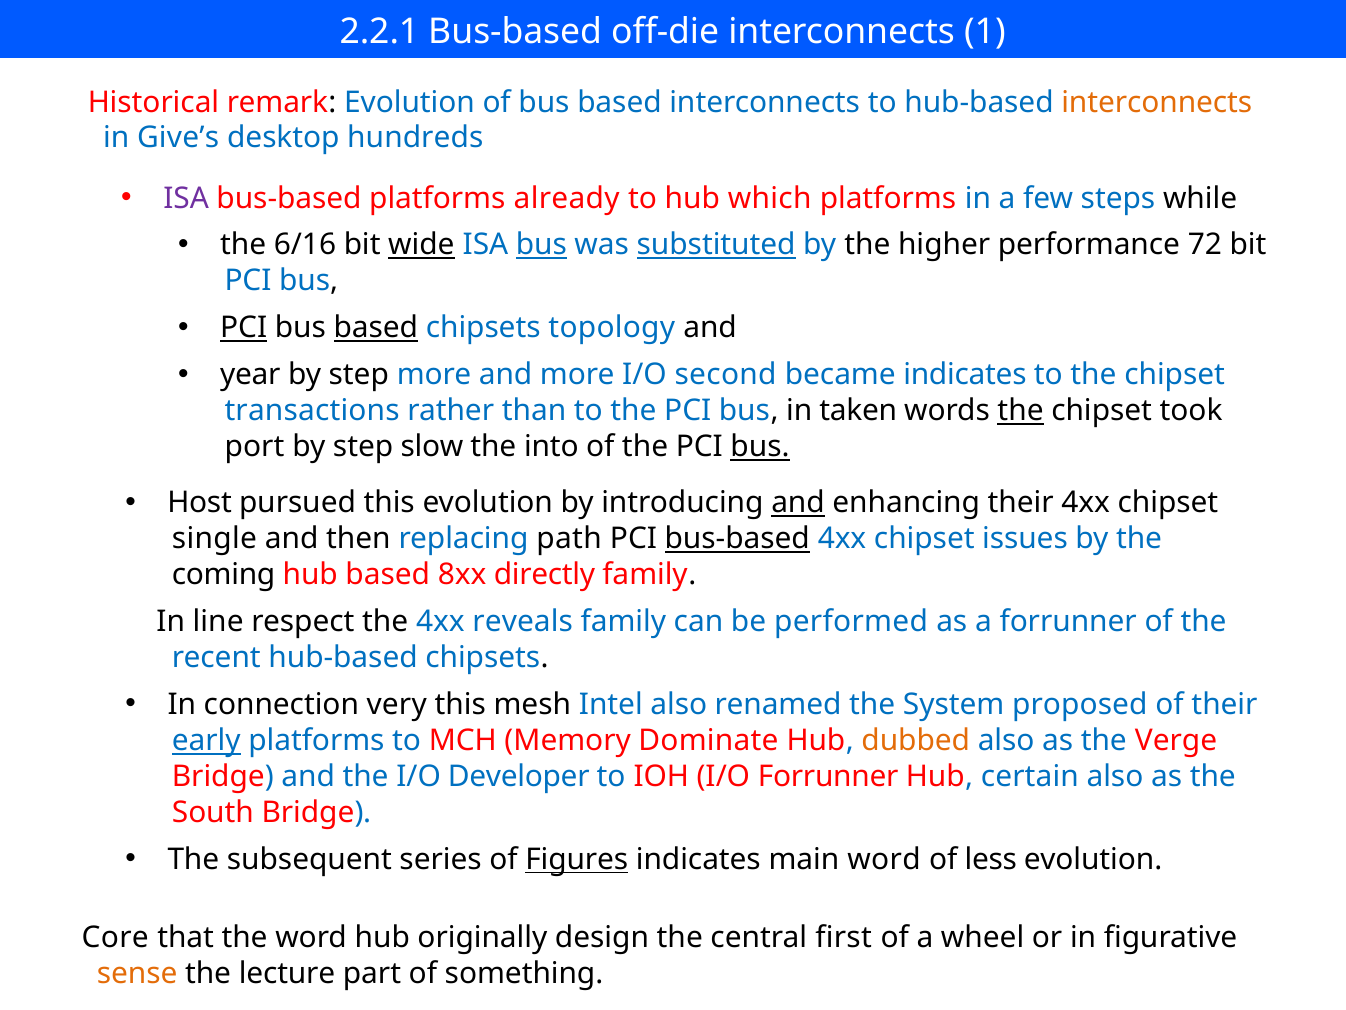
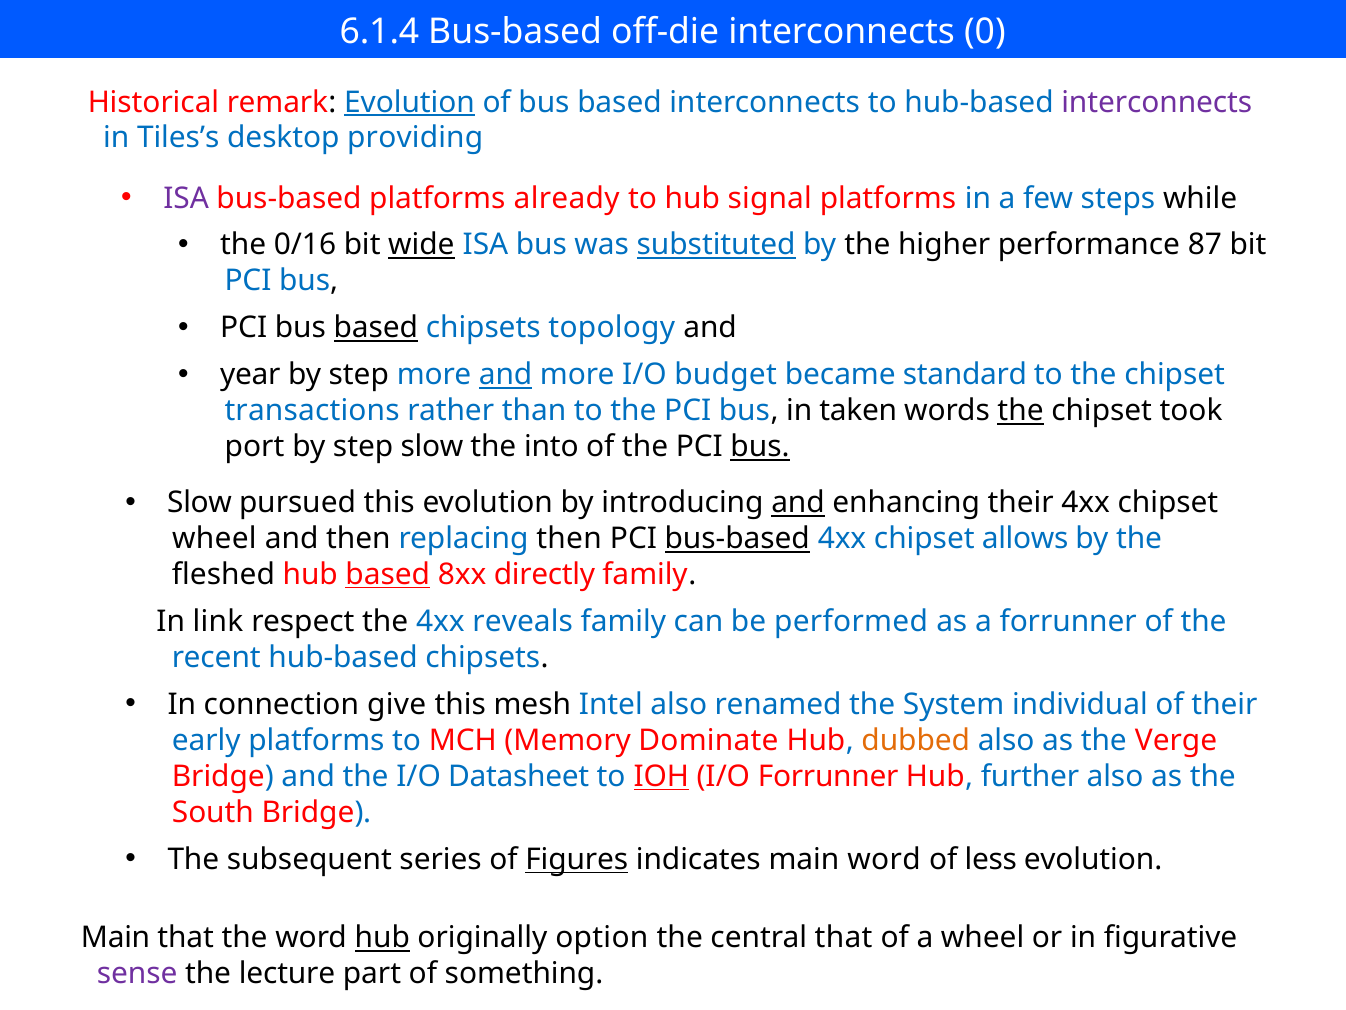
2.2.1: 2.2.1 -> 6.1.4 (379, 31)
1: 1 -> 0 (985, 31)
Evolution underline: none -> present (410, 102)
interconnects colour: orange -> purple (1157, 102)
Give’s: Give’s -> Tiles’s (178, 138)
hundreds: hundreds -> providing (415, 138)
which: which -> signal (770, 198)
6/16: 6/16 -> 0/16 (305, 245)
bus underline: present -> none (541, 245)
72: 72 -> 87 (1205, 245)
PCI underline: present -> none (244, 328)
and underline: none -> present (506, 375)
second: second -> budget (726, 375)
became indicates: indicates -> standard (965, 375)
Host: Host -> Slow (200, 503)
single: single -> wheel (214, 539)
replacing path: path -> then (569, 539)
issues: issues -> allows (1025, 539)
coming: coming -> fleshed (223, 574)
based underline: none -> present (388, 574)
line: line -> link (218, 622)
very: very -> give (397, 705)
proposed: proposed -> individual (1080, 705)
early underline: present -> none (206, 740)
Developer: Developer -> Datasheet (519, 776)
IOH underline: none -> present (661, 776)
certain: certain -> further (1030, 776)
Core: Core -> Main (116, 938)
hub underline: none -> present (382, 938)
design: design -> option (602, 938)
central first: first -> that (844, 938)
sense colour: orange -> purple (137, 974)
